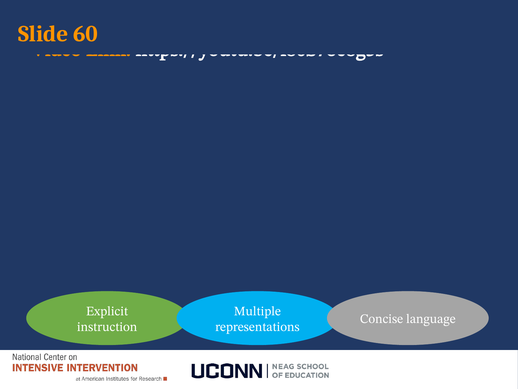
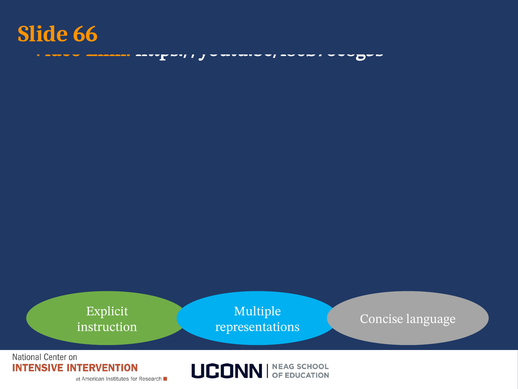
60: 60 -> 66 (86, 34)
